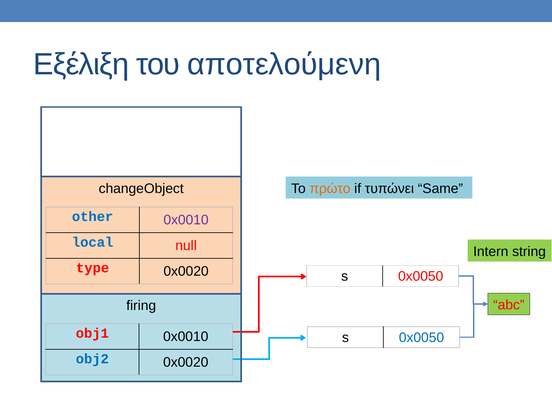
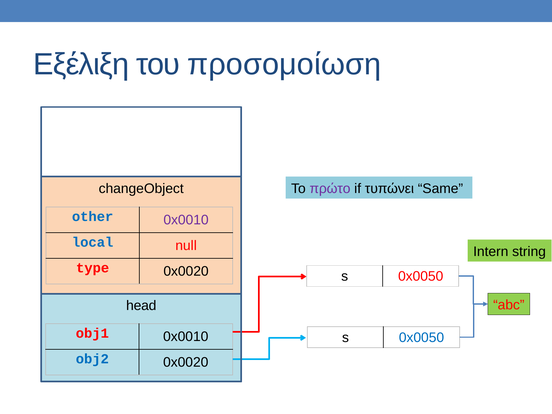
αποτελούμενη: αποτελούμενη -> προσομοίωση (284, 64)
πρώτο colour: orange -> purple (330, 189)
firing: firing -> head (141, 306)
